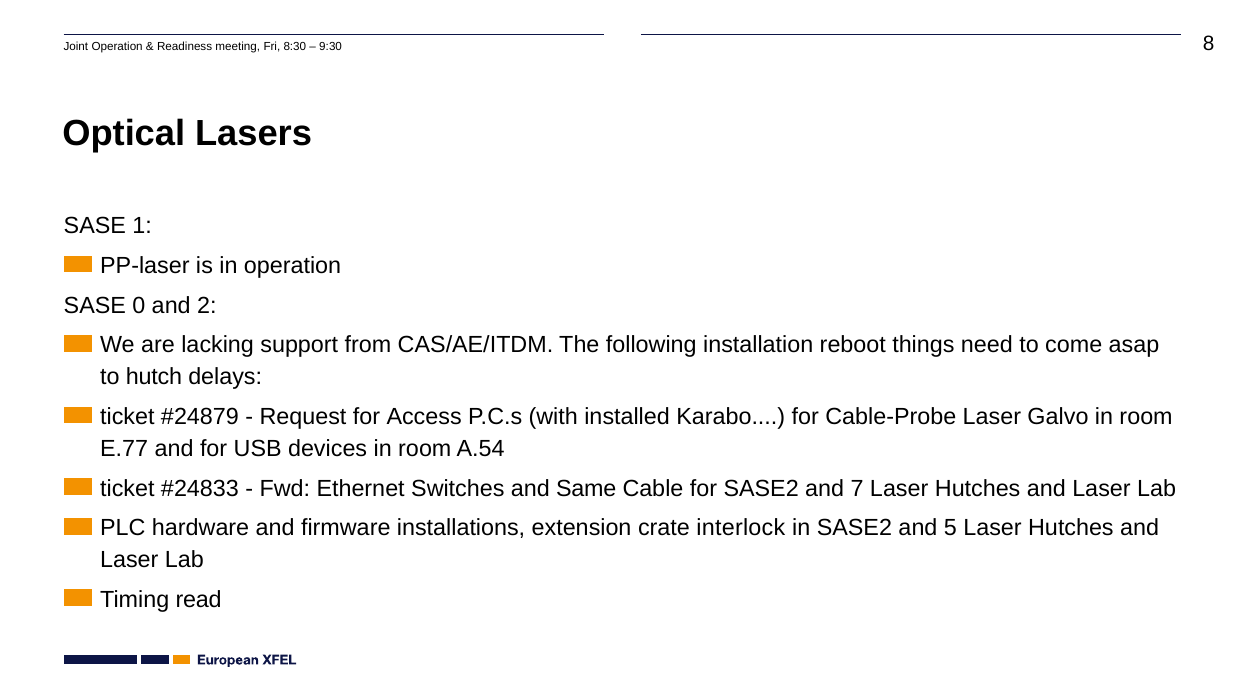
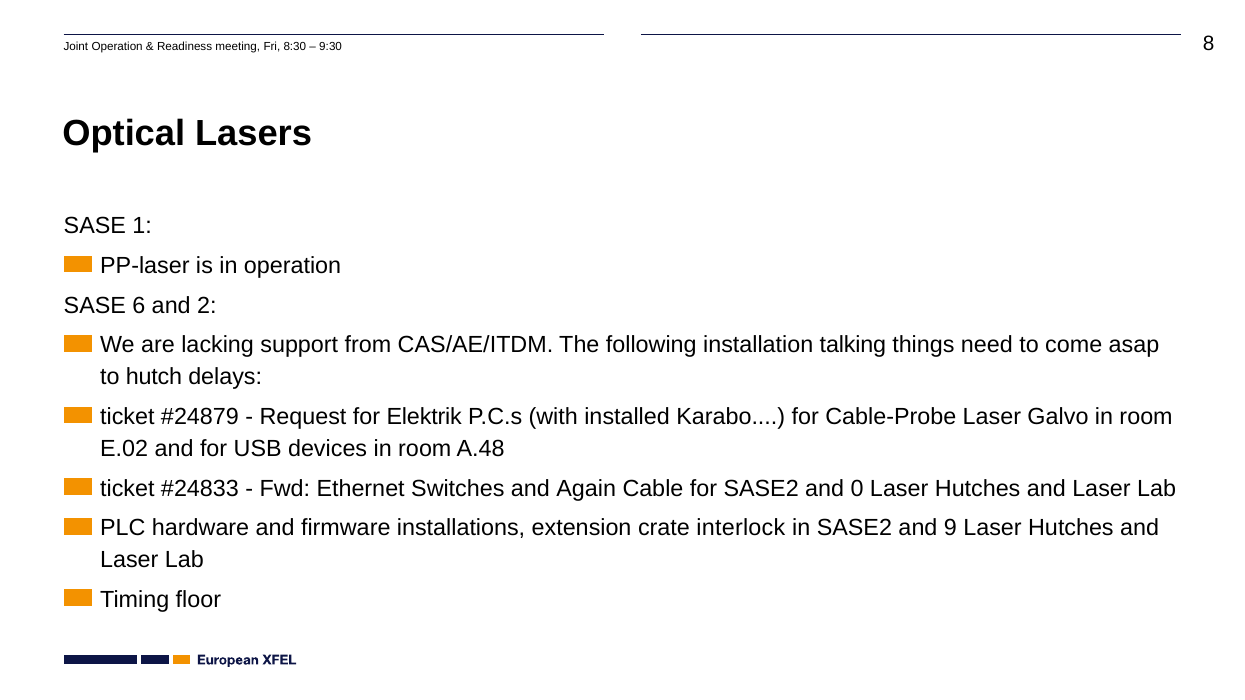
0: 0 -> 6 (139, 306)
reboot: reboot -> talking (853, 345)
Access: Access -> Elektrik (424, 417)
E.77: E.77 -> E.02 (124, 449)
A.54: A.54 -> A.48 (481, 449)
Same: Same -> Again (586, 489)
7: 7 -> 0 (857, 489)
5: 5 -> 9 (950, 528)
read: read -> floor (198, 600)
